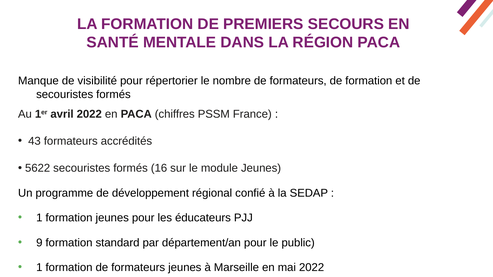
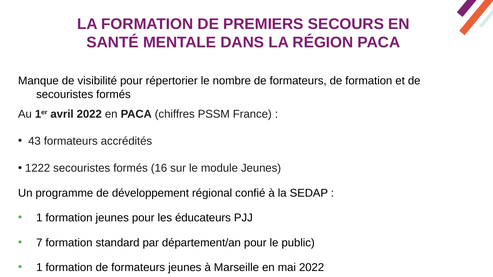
5622: 5622 -> 1222 (38, 168)
9: 9 -> 7 (39, 243)
